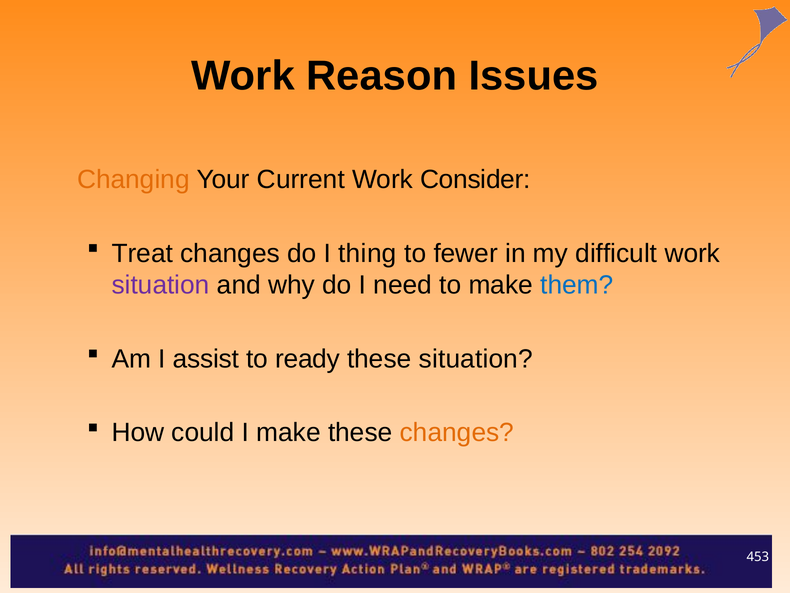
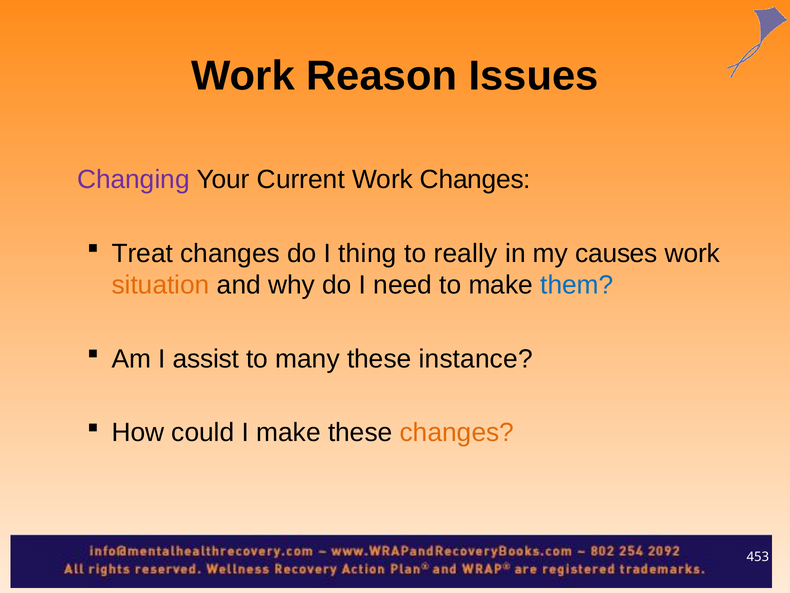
Changing colour: orange -> purple (133, 180)
Work Consider: Consider -> Changes (475, 180)
fewer: fewer -> really (466, 253)
difficult: difficult -> causes (616, 253)
situation colour: purple -> orange (161, 285)
ready: ready -> many (307, 359)
these situation: situation -> instance (476, 359)
